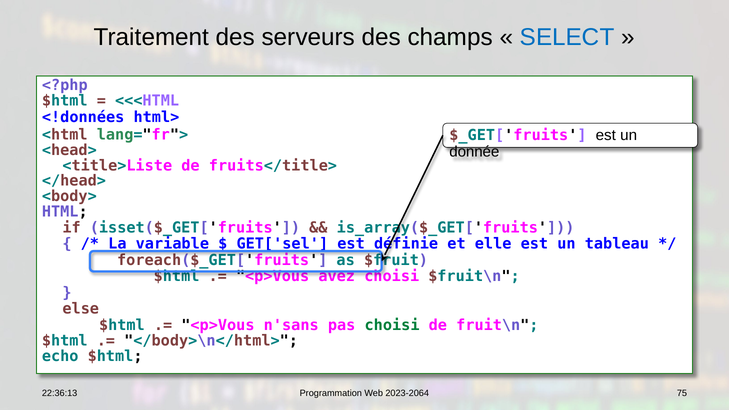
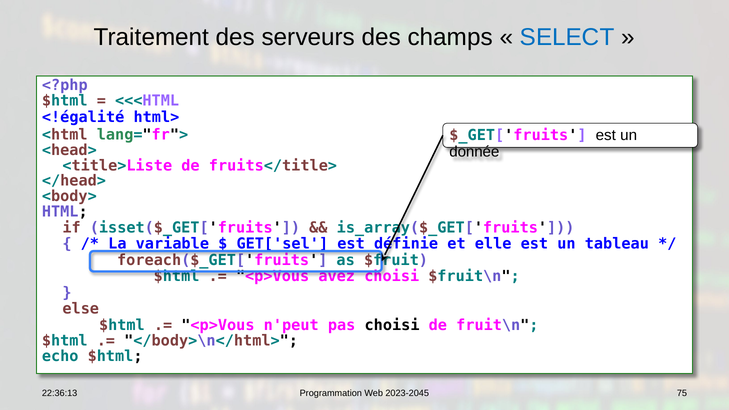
<!données: <!données -> <!égalité (83, 117)
n'sans: n'sans -> n'peut (291, 325)
choisi colour: green -> black (392, 325)
2023-2064: 2023-2064 -> 2023-2045 (407, 393)
